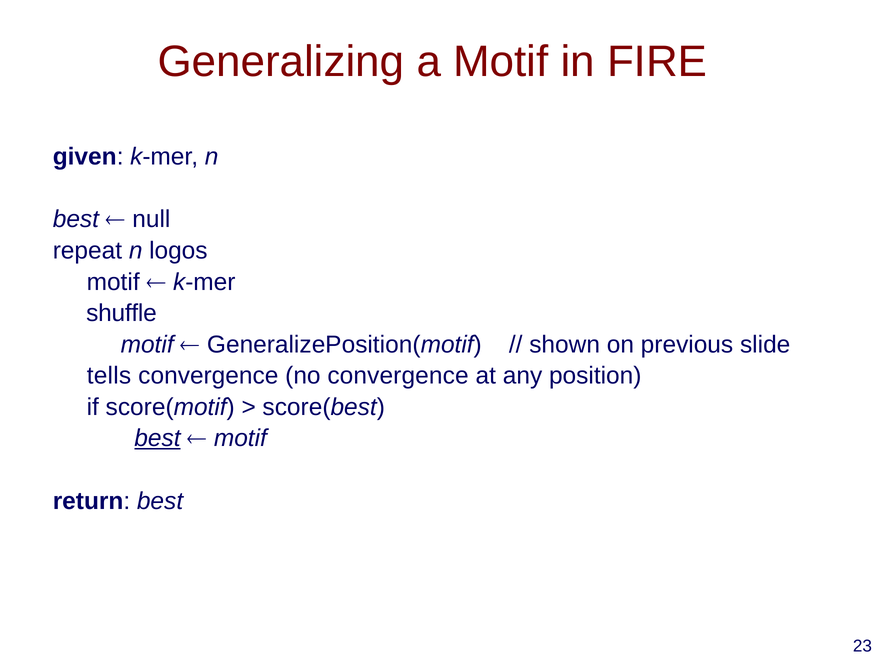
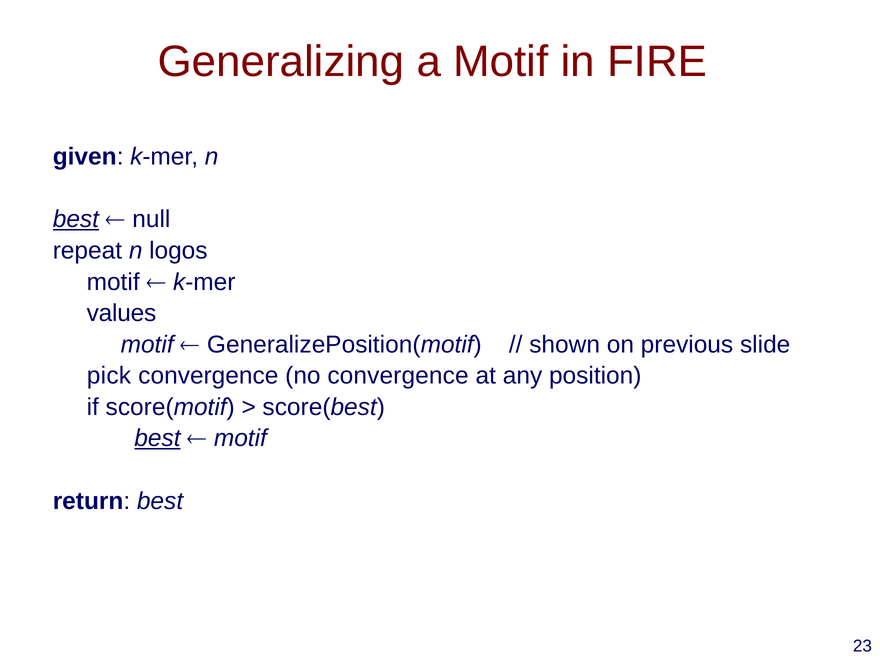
best underline: none -> present (76, 219)
shuffle: shuffle -> values (121, 313)
tells: tells -> pick (109, 376)
